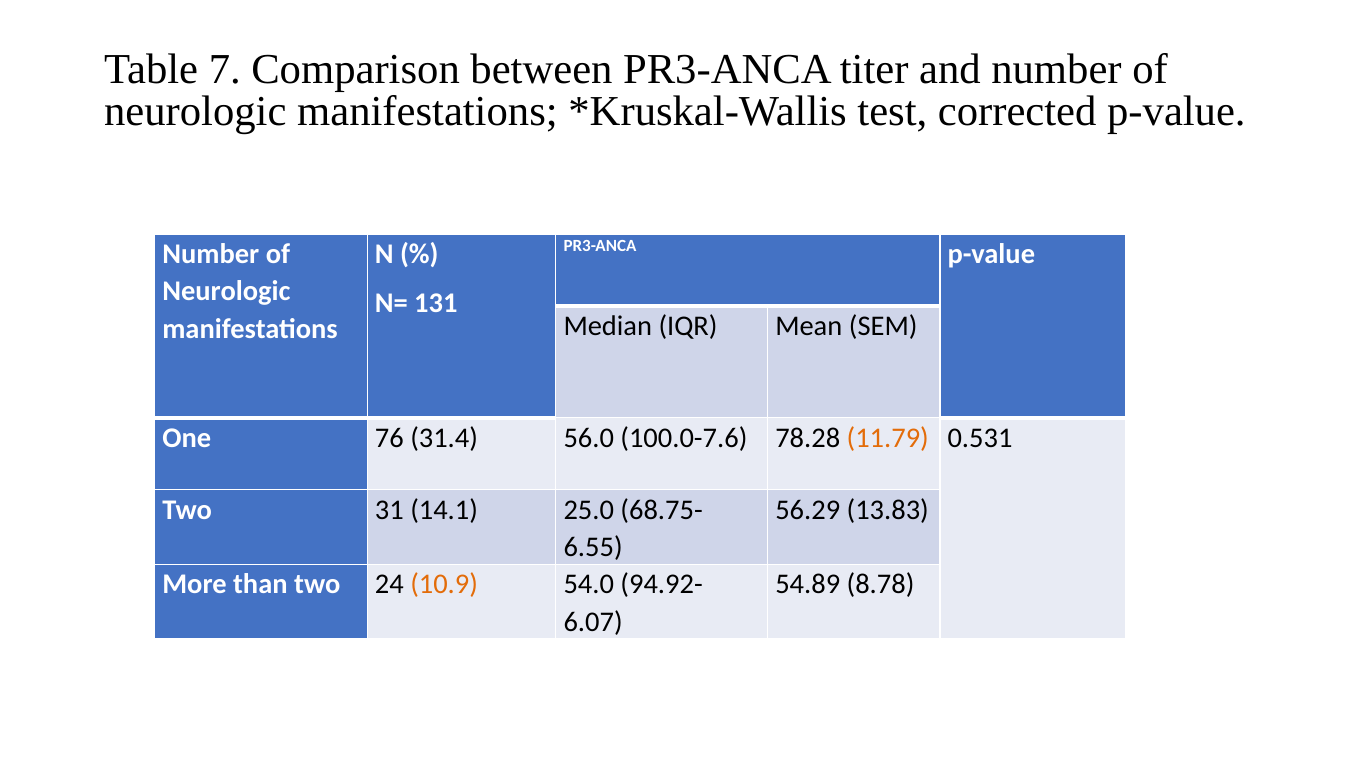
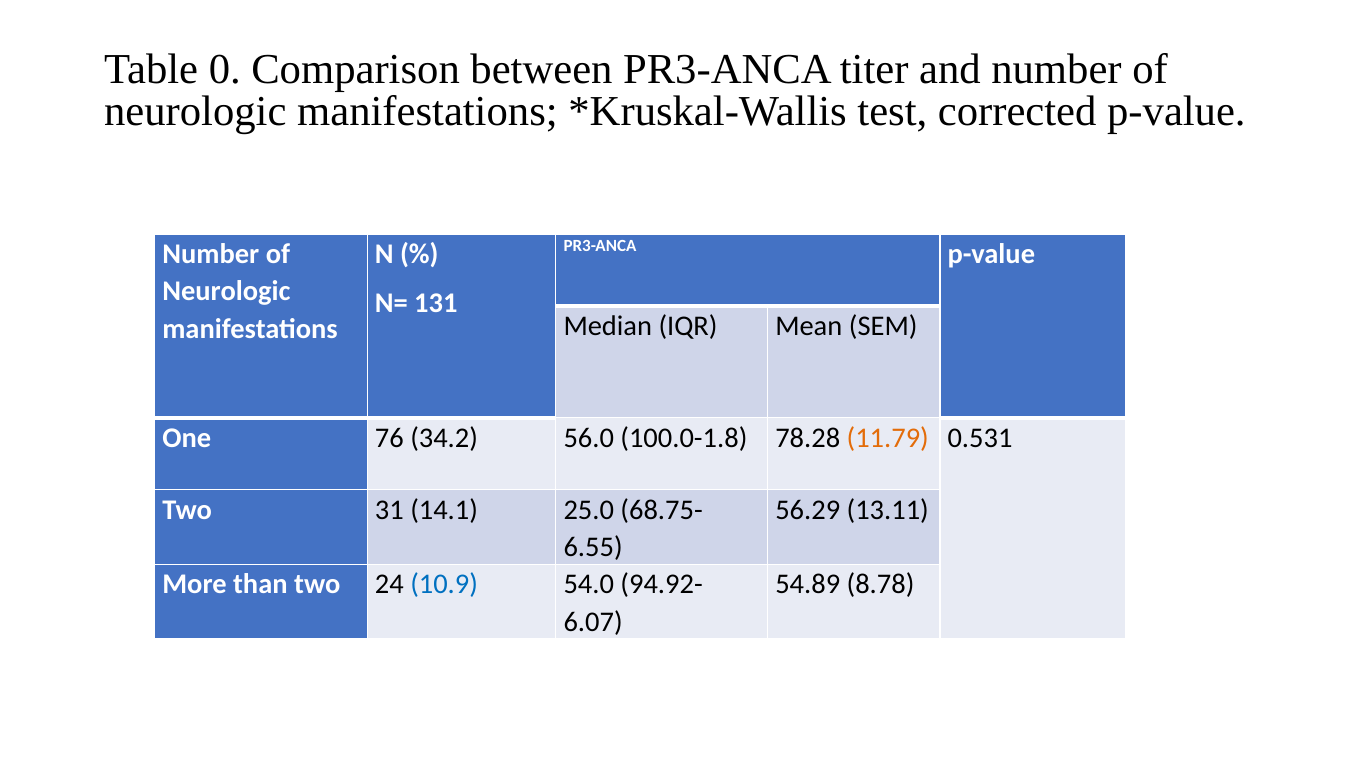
7: 7 -> 0 (225, 69)
31.4: 31.4 -> 34.2 (444, 438)
100.0-7.6: 100.0-7.6 -> 100.0-1.8 (684, 438)
13.83: 13.83 -> 13.11 (888, 510)
10.9 colour: orange -> blue (444, 585)
